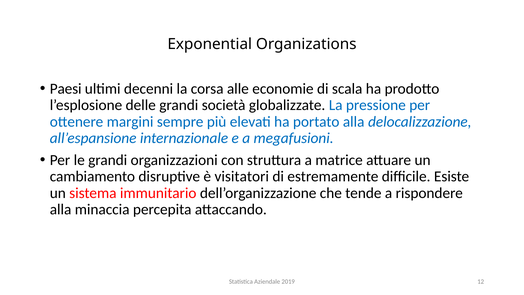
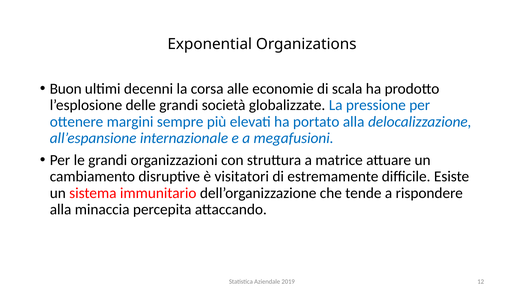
Paesi: Paesi -> Buon (66, 89)
